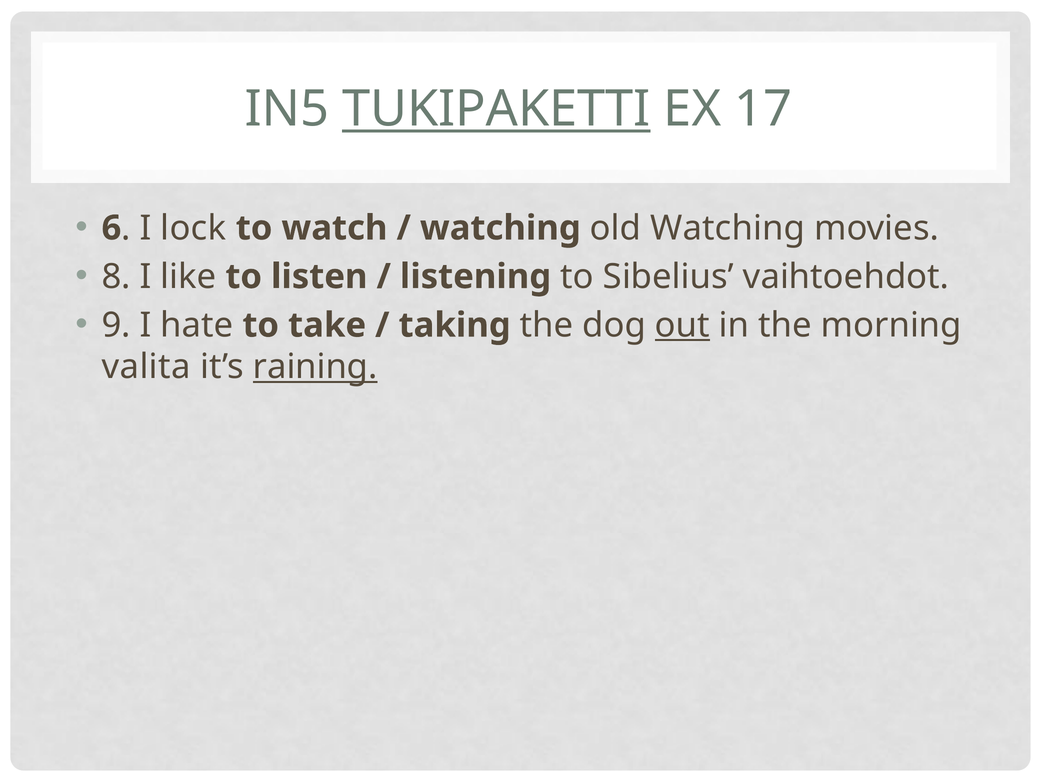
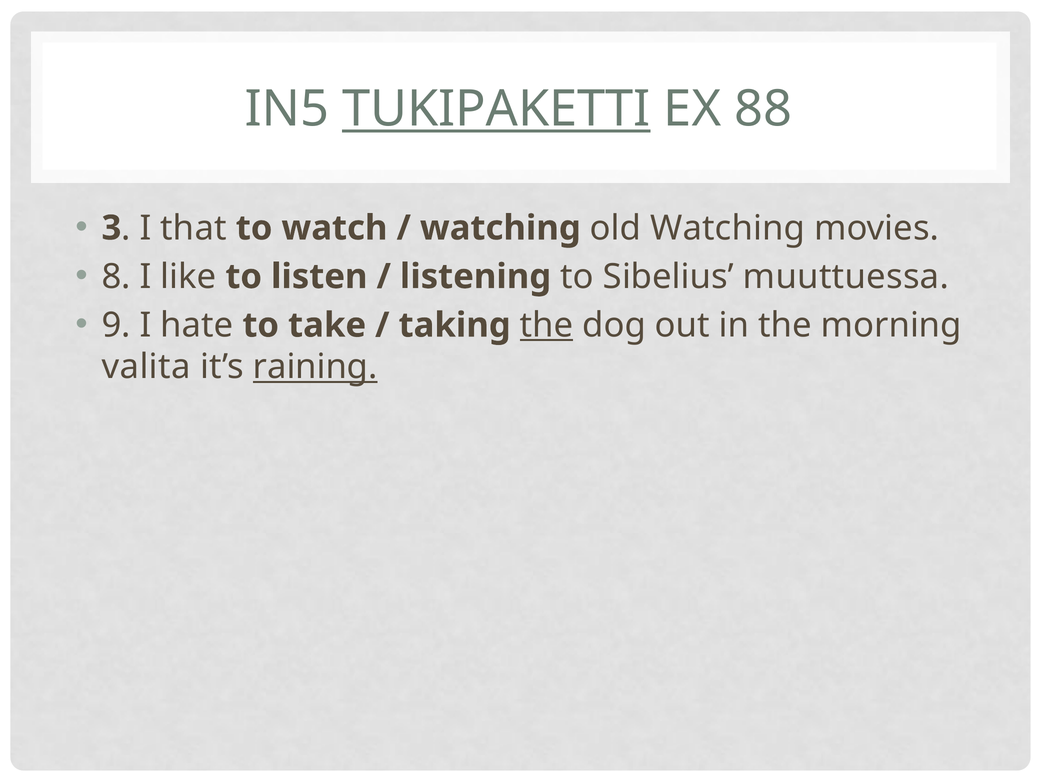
17: 17 -> 88 (763, 109)
6: 6 -> 3 (111, 228)
lock: lock -> that (193, 228)
vaihtoehdot: vaihtoehdot -> muuttuessa (846, 277)
the underline: none -> present (547, 325)
out underline: present -> none (682, 325)
